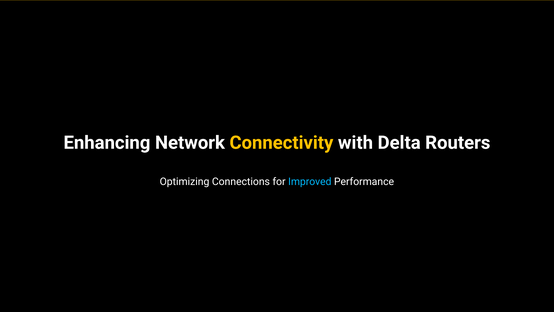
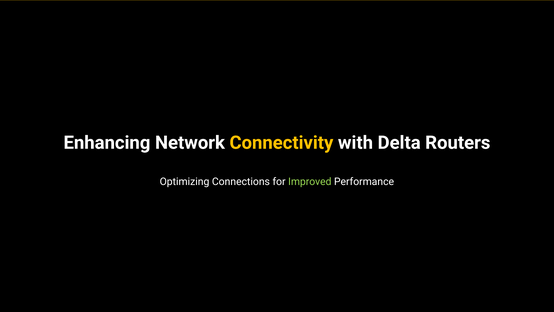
Improved colour: light blue -> light green (310, 181)
